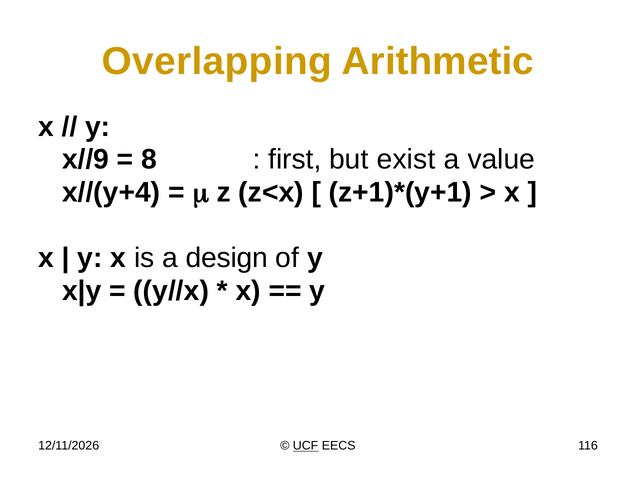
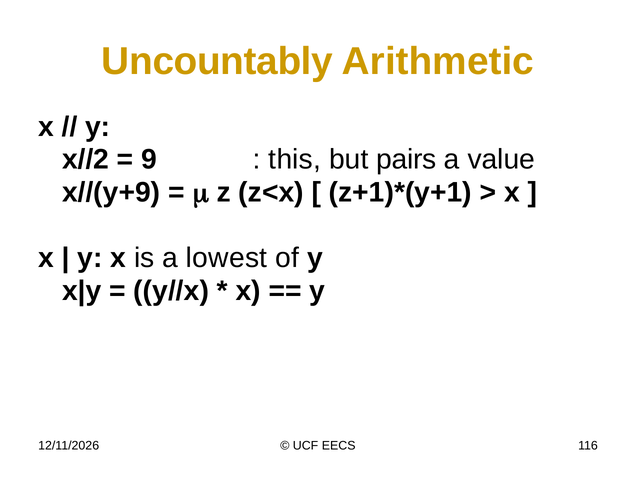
Overlapping: Overlapping -> Uncountably (217, 62)
x//9: x//9 -> x//2 (86, 160)
8: 8 -> 9 (149, 160)
first: first -> this (295, 160)
exist: exist -> pairs (406, 160)
x//(y+4: x//(y+4 -> x//(y+9 (111, 192)
design: design -> lowest (227, 258)
UCF underline: present -> none (306, 446)
